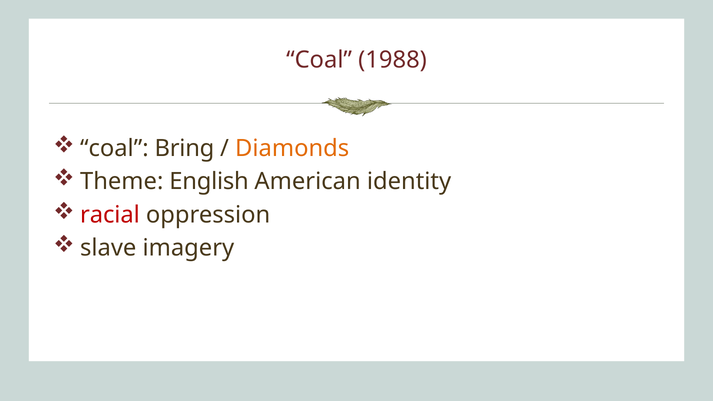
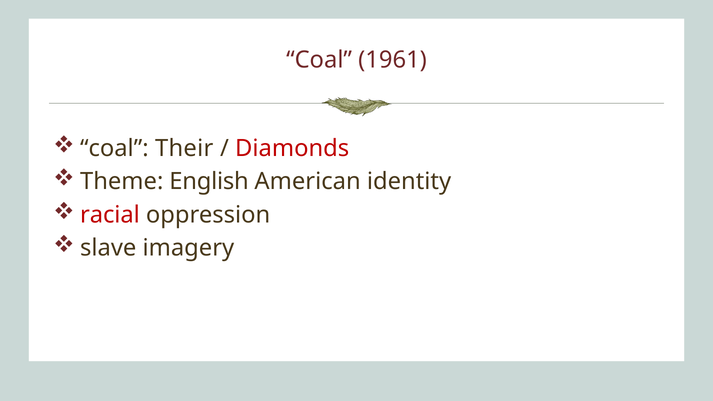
1988: 1988 -> 1961 (393, 60)
Bring: Bring -> Their (184, 149)
Diamonds colour: orange -> red (292, 149)
